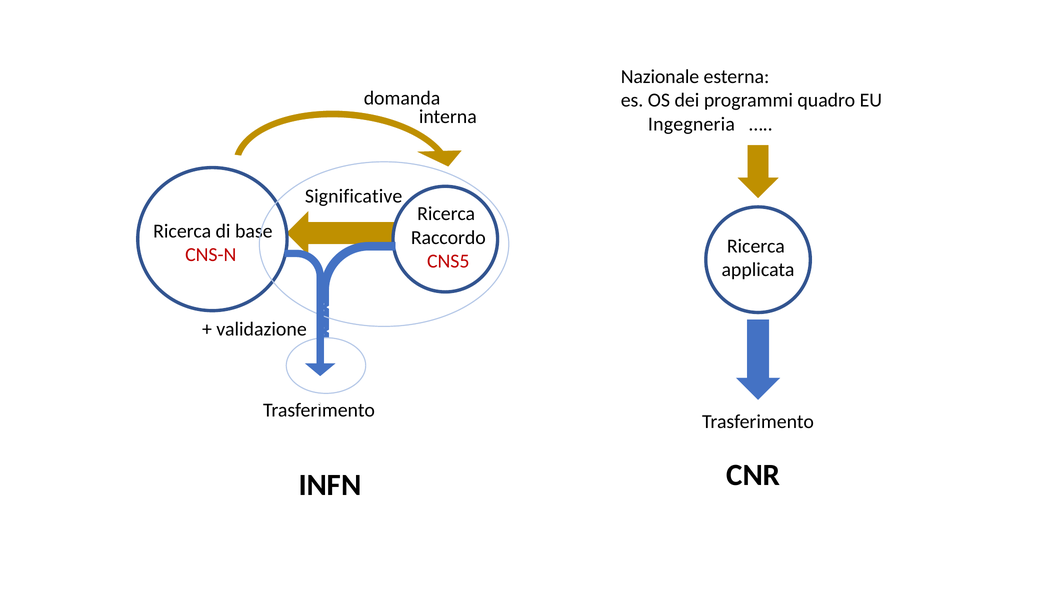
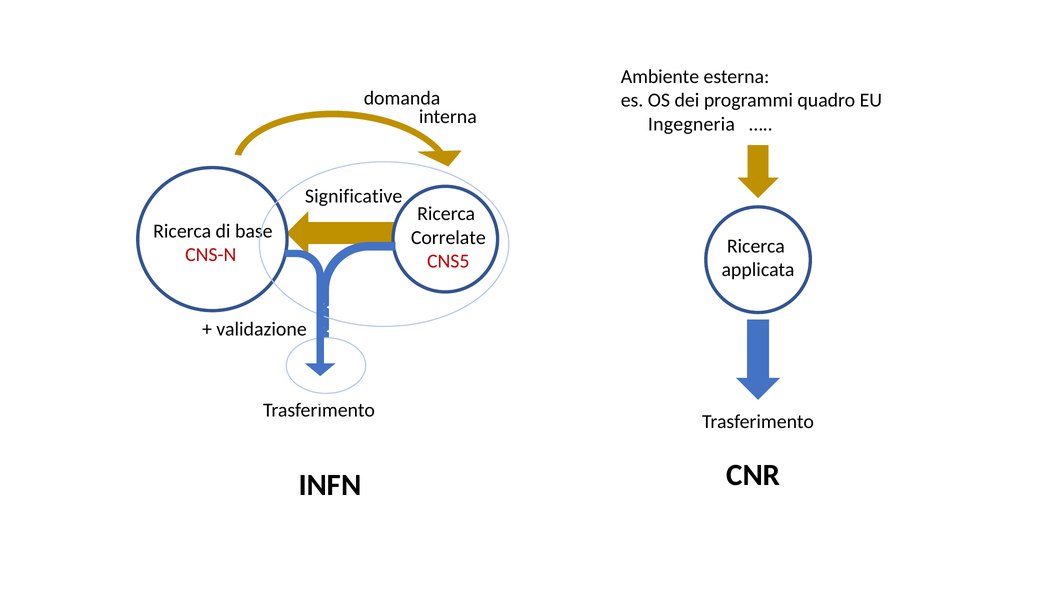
Nazionale: Nazionale -> Ambiente (660, 77)
Raccordo: Raccordo -> Correlate (448, 238)
